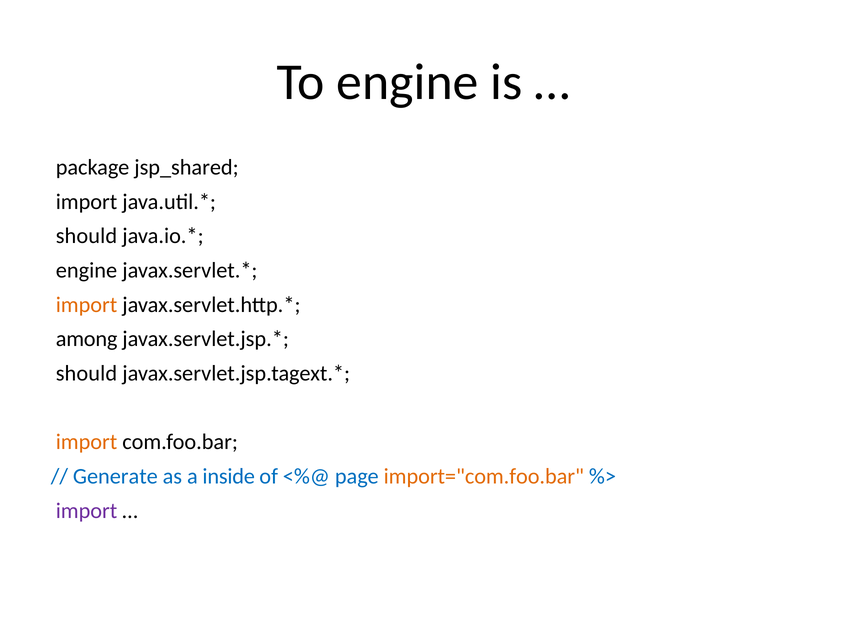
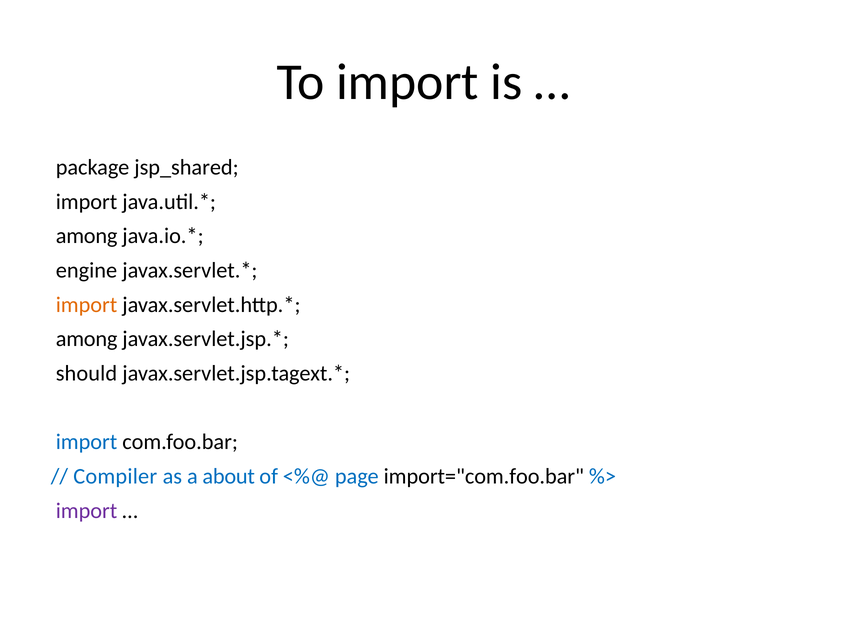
To engine: engine -> import (407, 82)
should: should -> among (87, 236)
import colour: orange -> blue (87, 442)
Generate: Generate -> Compiler (115, 477)
inside: inside -> about (229, 477)
import="com.foo.bar colour: orange -> black (484, 477)
